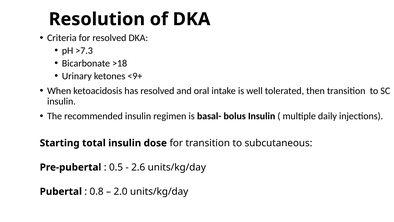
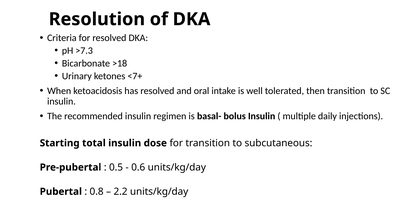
<9+: <9+ -> <7+ (135, 76)
2.6: 2.6 -> 0.6 (138, 167)
2.0: 2.0 -> 2.2 (121, 191)
